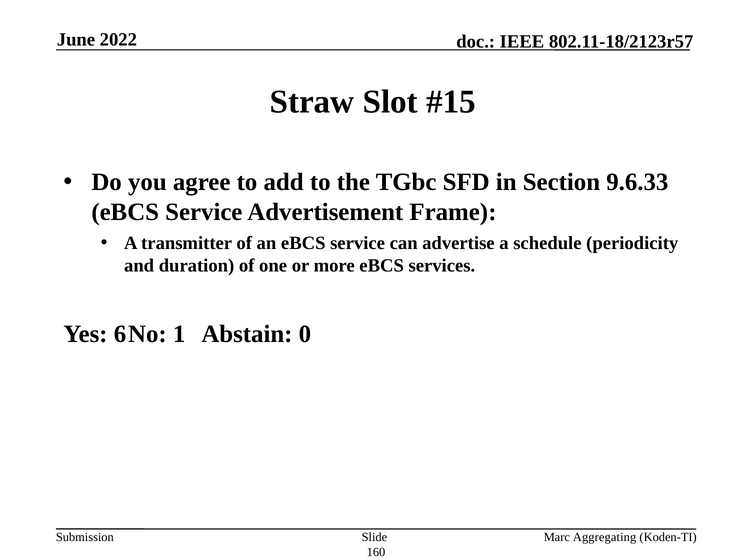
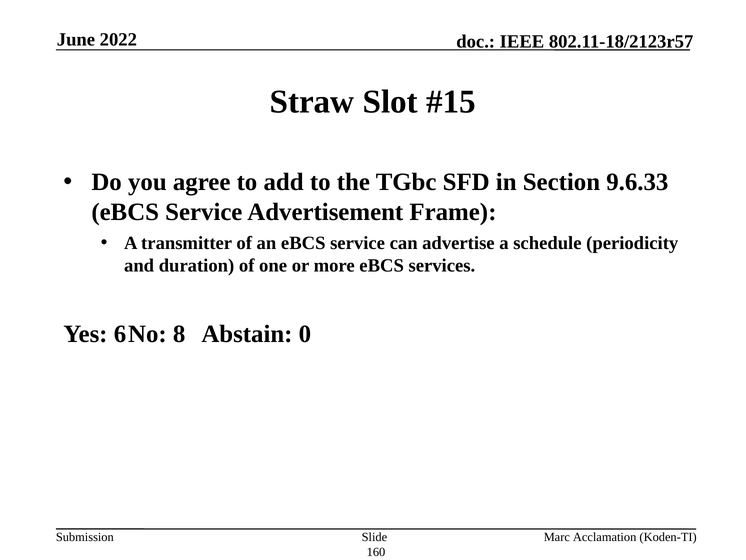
1: 1 -> 8 (179, 334)
Aggregating: Aggregating -> Acclamation (605, 537)
